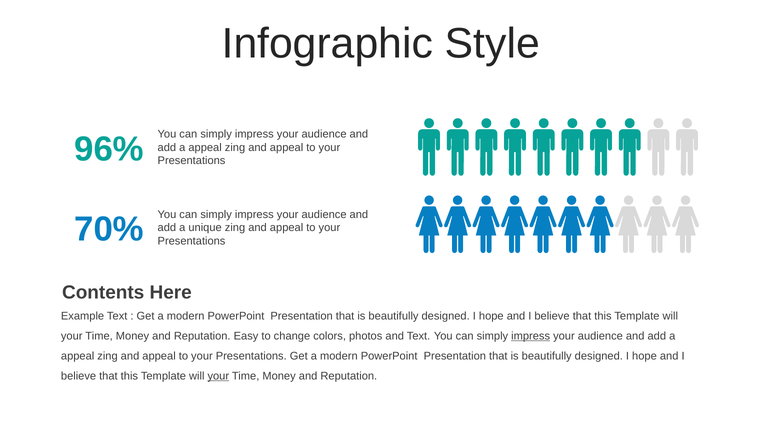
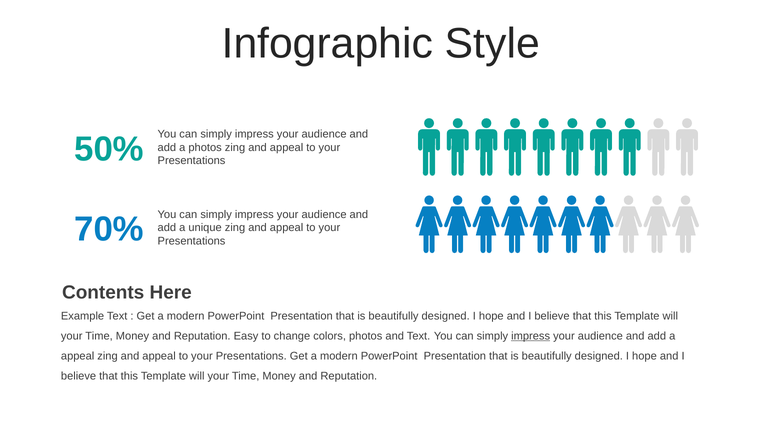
96%: 96% -> 50% (109, 149)
appeal: appeal -> photos (205, 148)
your underline: present -> none (218, 376)
